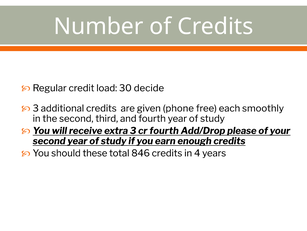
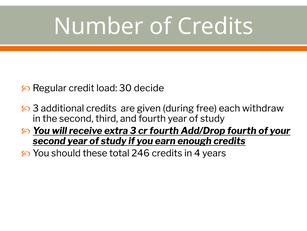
phone: phone -> during (178, 108)
smoothly: smoothly -> withdraw (263, 108)
Add/Drop please: please -> fourth (242, 130)
846: 846 -> 246 (141, 153)
